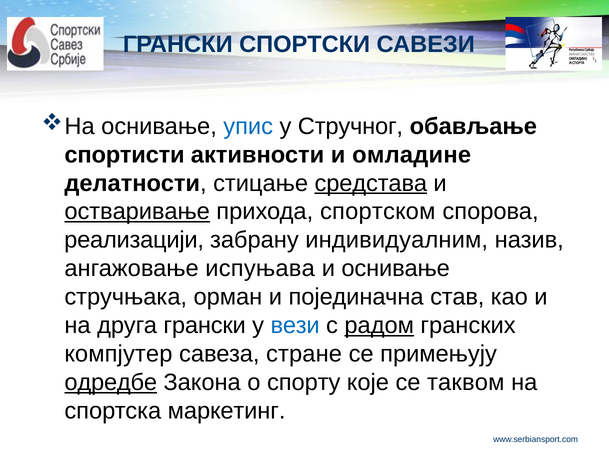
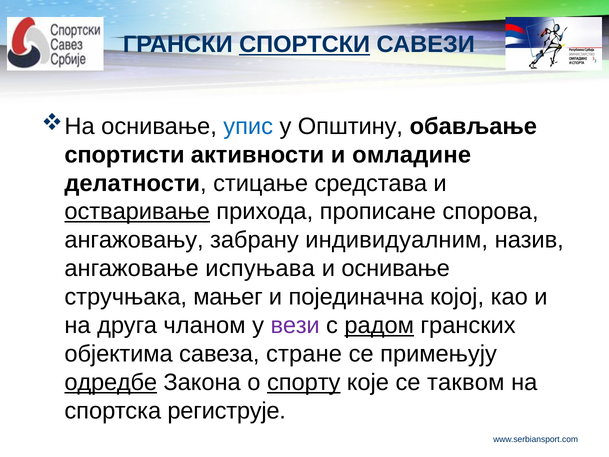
СПОРТСКИ underline: none -> present (305, 44)
Стручног: Стручног -> Општину (350, 126)
средстава underline: present -> none (371, 183)
спортском: спортском -> прописане (378, 212)
реализацији: реализацији -> ангажовању (134, 240)
орман: орман -> мањег (228, 297)
став: став -> којој (457, 297)
друга грански: грански -> чланом (205, 325)
вези colour: blue -> purple (295, 325)
компјутер: компјутер -> објектима (119, 354)
спорту underline: none -> present (304, 382)
маркетинг: маркетинг -> региструје (227, 411)
